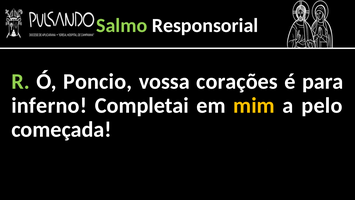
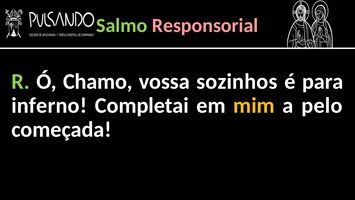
Responsorial colour: white -> pink (205, 25)
Poncio: Poncio -> Chamo (98, 81)
corações: corações -> sozinhos (237, 81)
